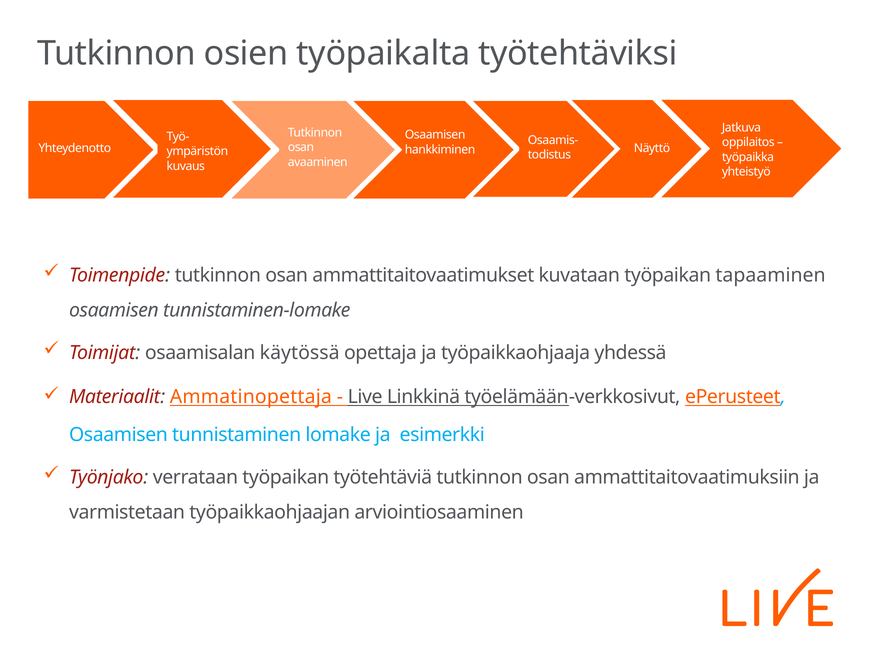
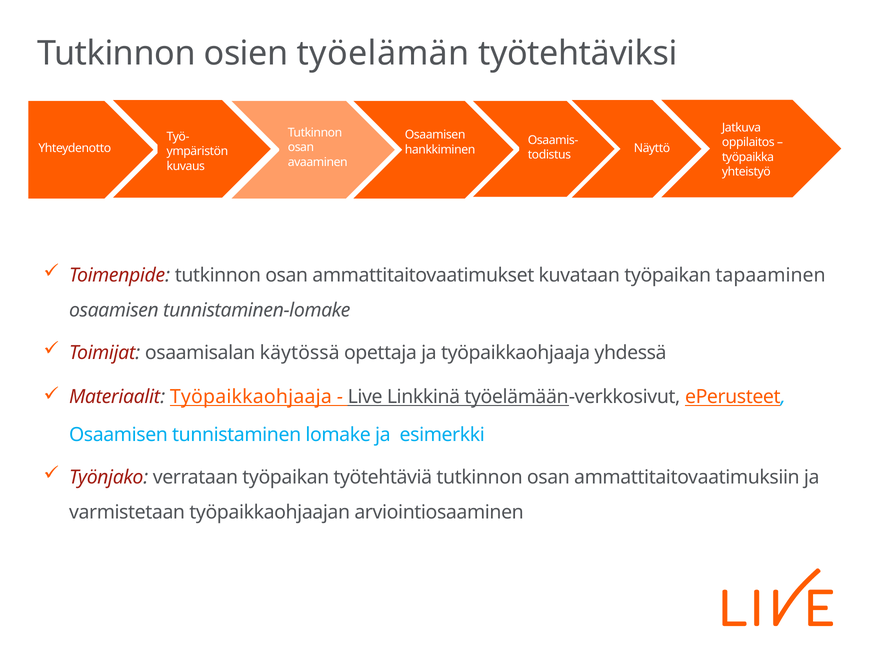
työpaikalta: työpaikalta -> työelämän (383, 54)
Materiaalit Ammatinopettaja: Ammatinopettaja -> Työpaikkaohjaaja (251, 397)
